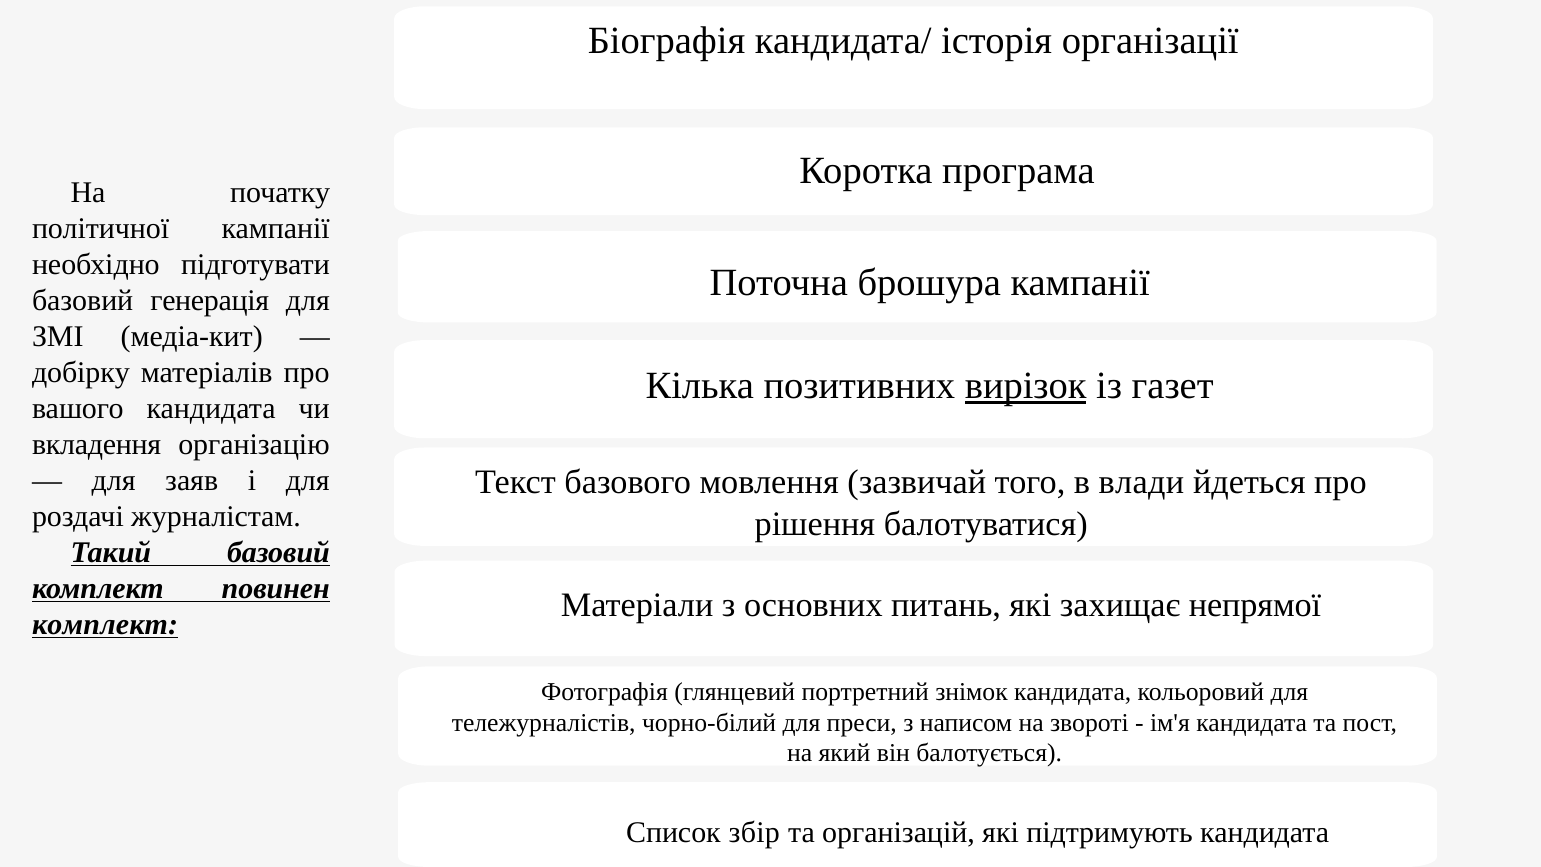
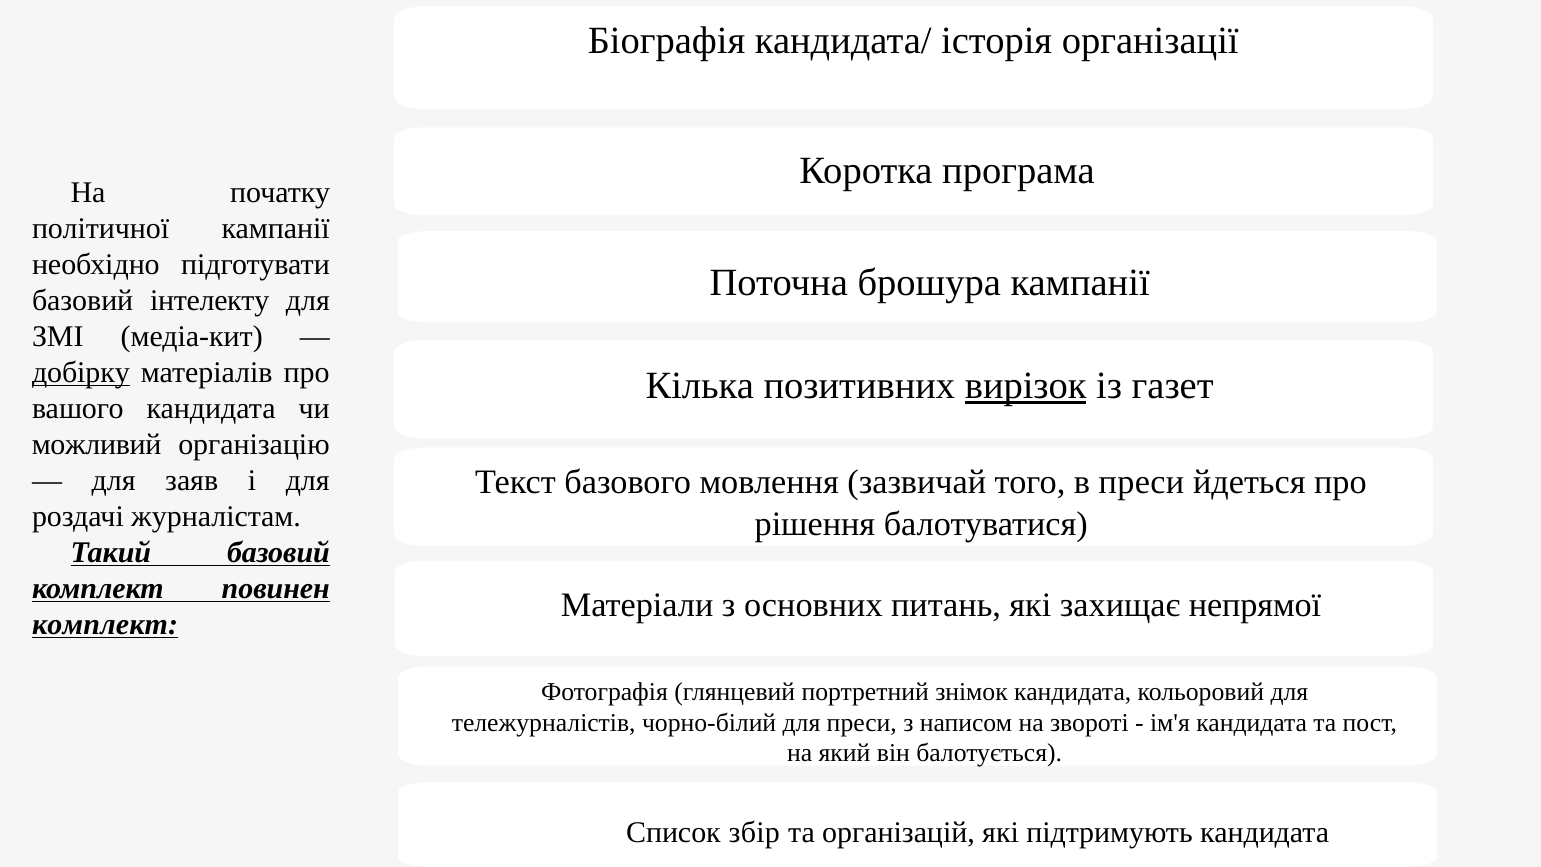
генерація: генерація -> інтелекту (210, 301)
добірку underline: none -> present (81, 372)
вкладення: вкладення -> можливий (97, 444)
в влади: влади -> преси (1141, 483)
